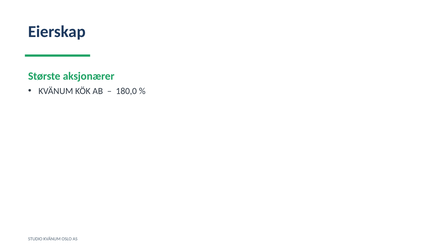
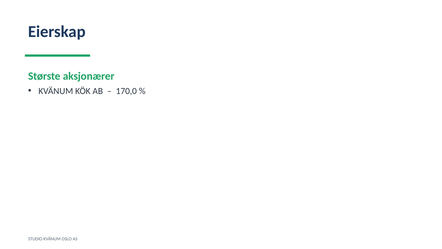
180,0: 180,0 -> 170,0 (126, 91)
